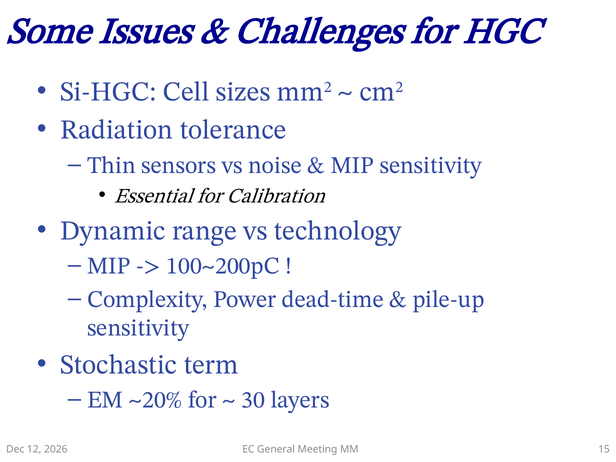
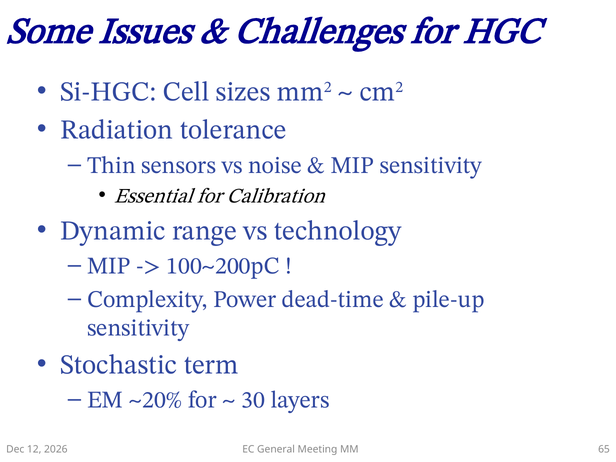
15: 15 -> 65 (604, 450)
